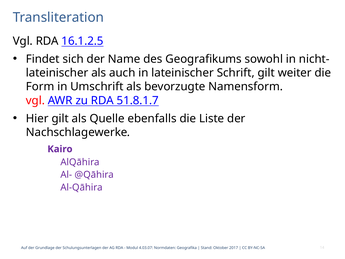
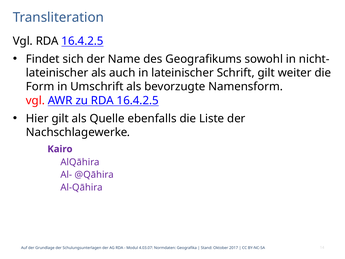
Vgl RDA 16.1.2.5: 16.1.2.5 -> 16.4.2.5 (83, 41)
zu RDA 51.8.1.7: 51.8.1.7 -> 16.4.2.5 (138, 100)
